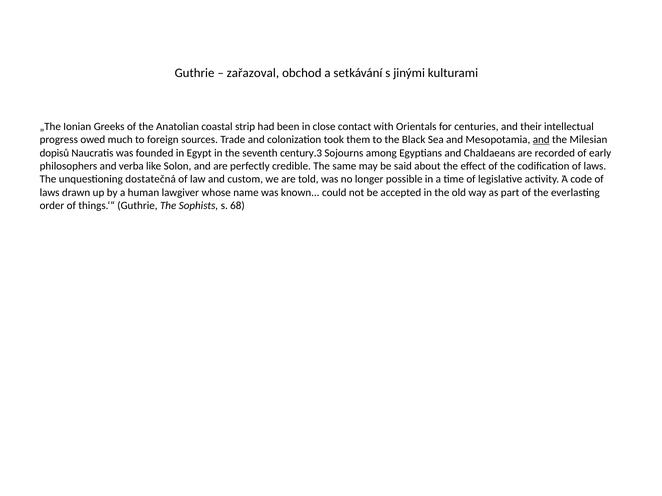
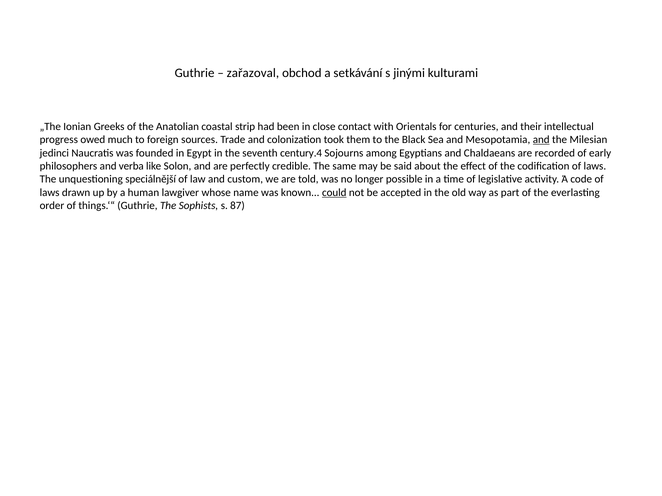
dopisů: dopisů -> jedinci (54, 153)
century.3: century.3 -> century.4 (301, 153)
dostatečná: dostatečná -> speciálnější (151, 180)
could underline: none -> present (334, 193)
68: 68 -> 87 (238, 206)
